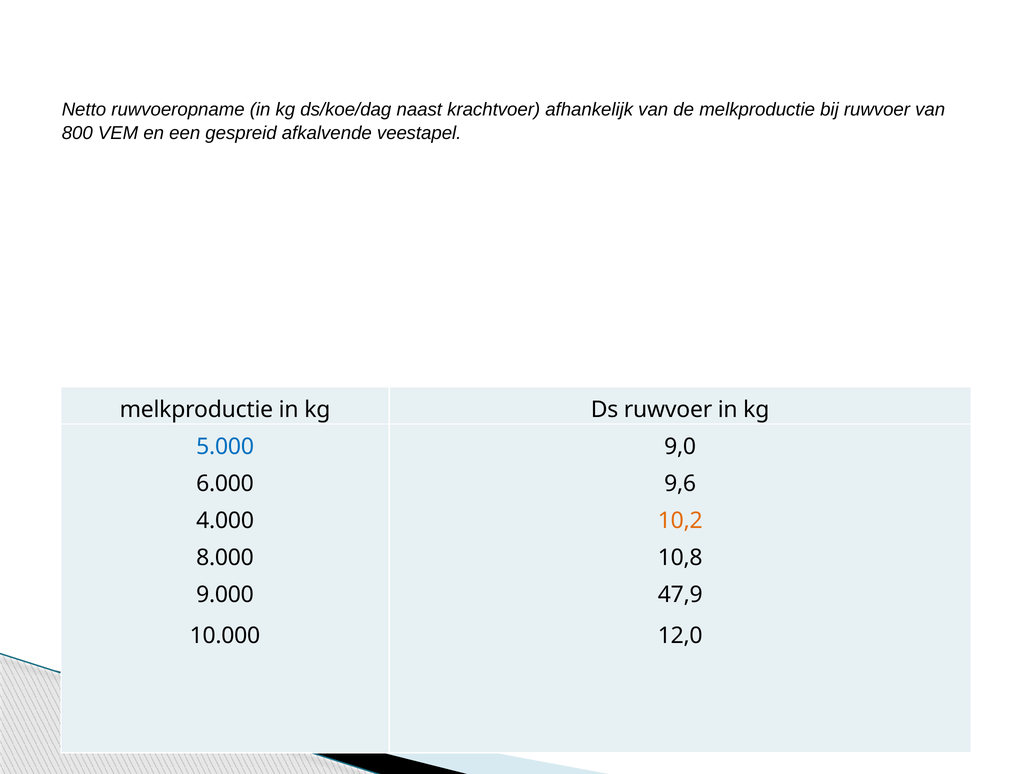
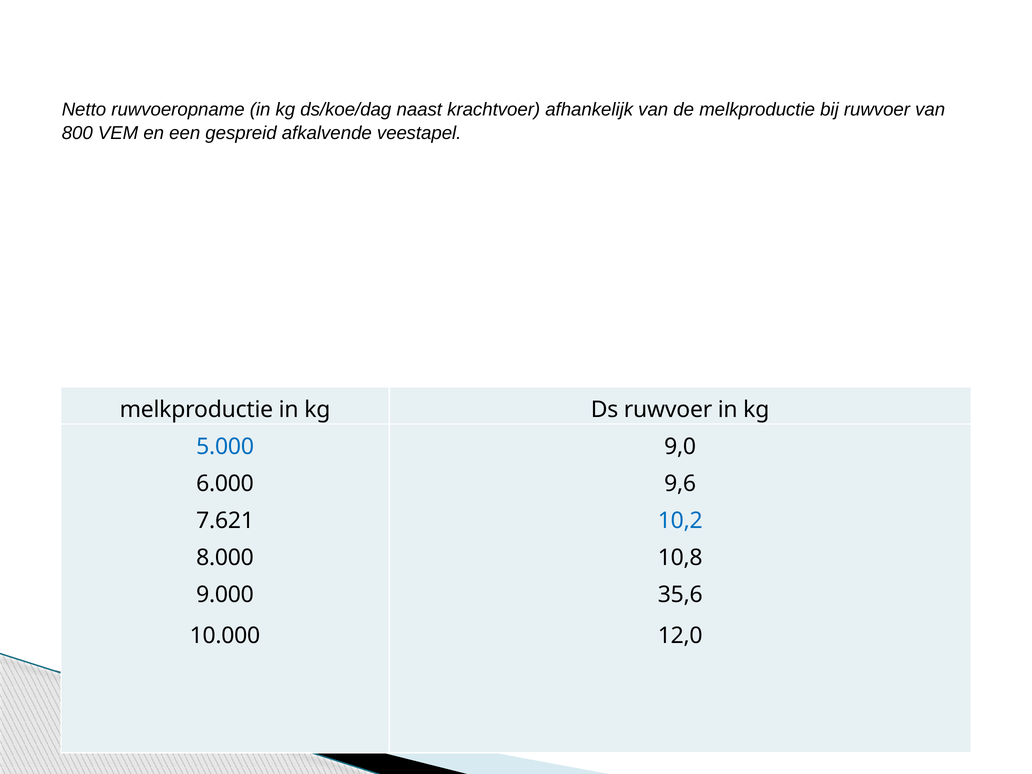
4.000: 4.000 -> 7.621 (225, 521)
10,2 colour: orange -> blue (680, 521)
47,9: 47,9 -> 35,6 (680, 595)
